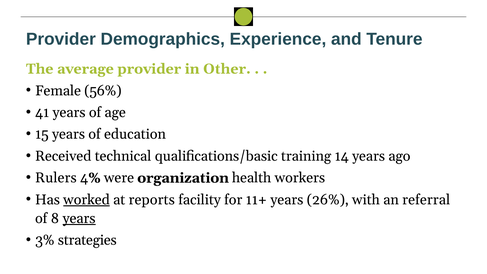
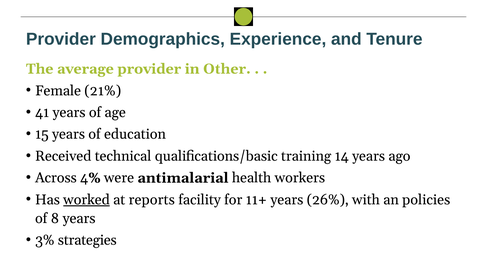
56%: 56% -> 21% (103, 91)
Rulers: Rulers -> Across (56, 178)
organization: organization -> antimalarial (183, 178)
referral: referral -> policies (426, 200)
years underline: present -> none (79, 218)
